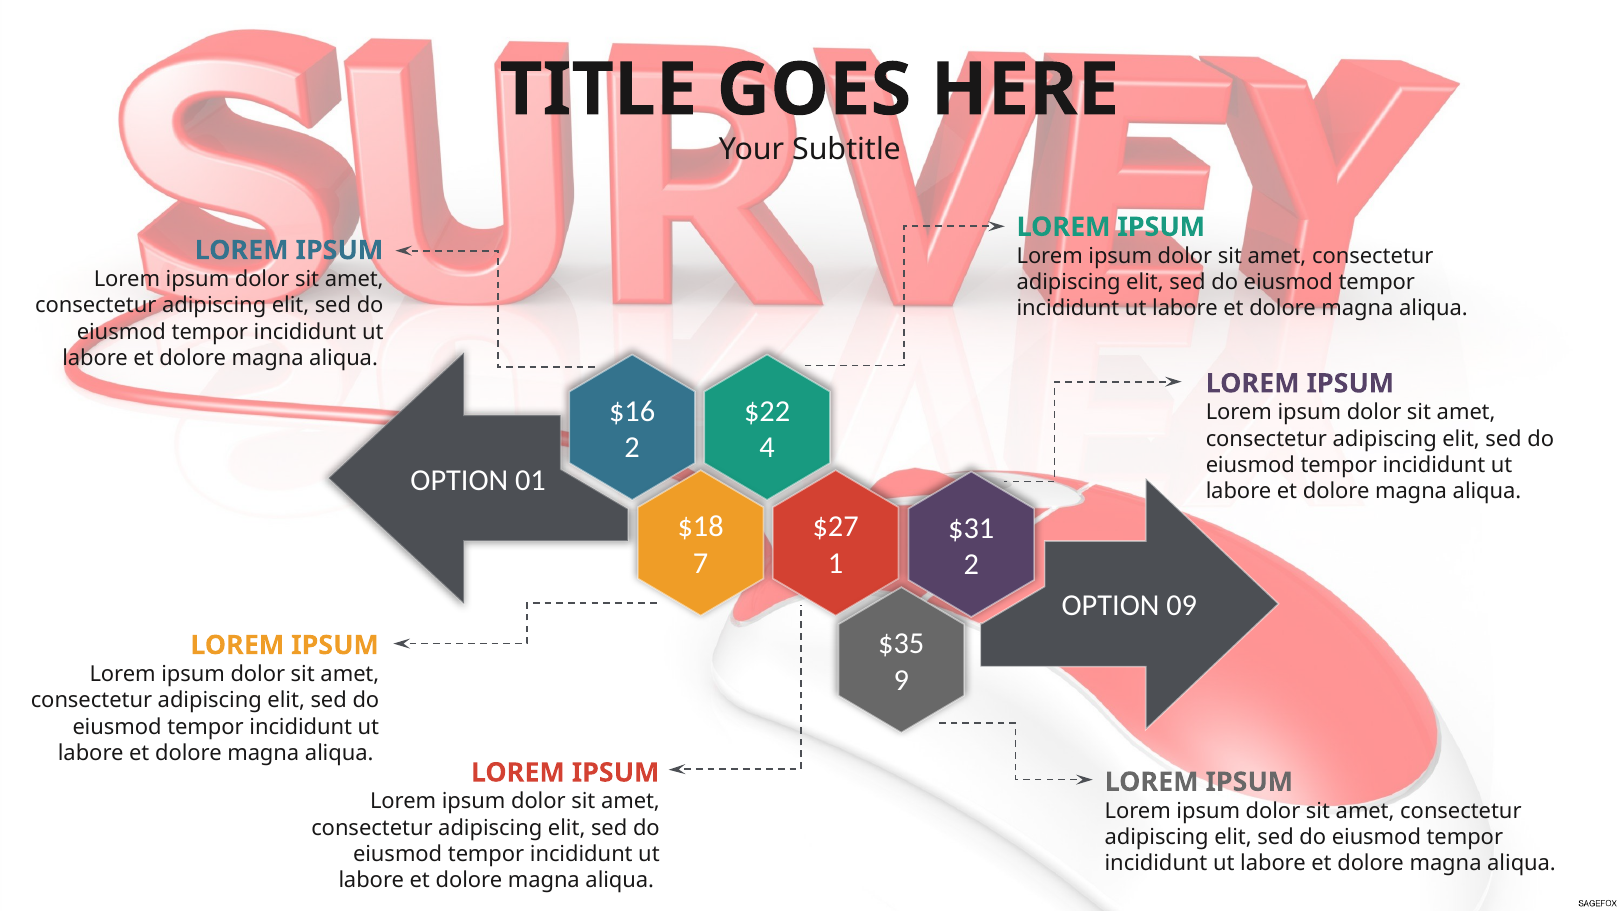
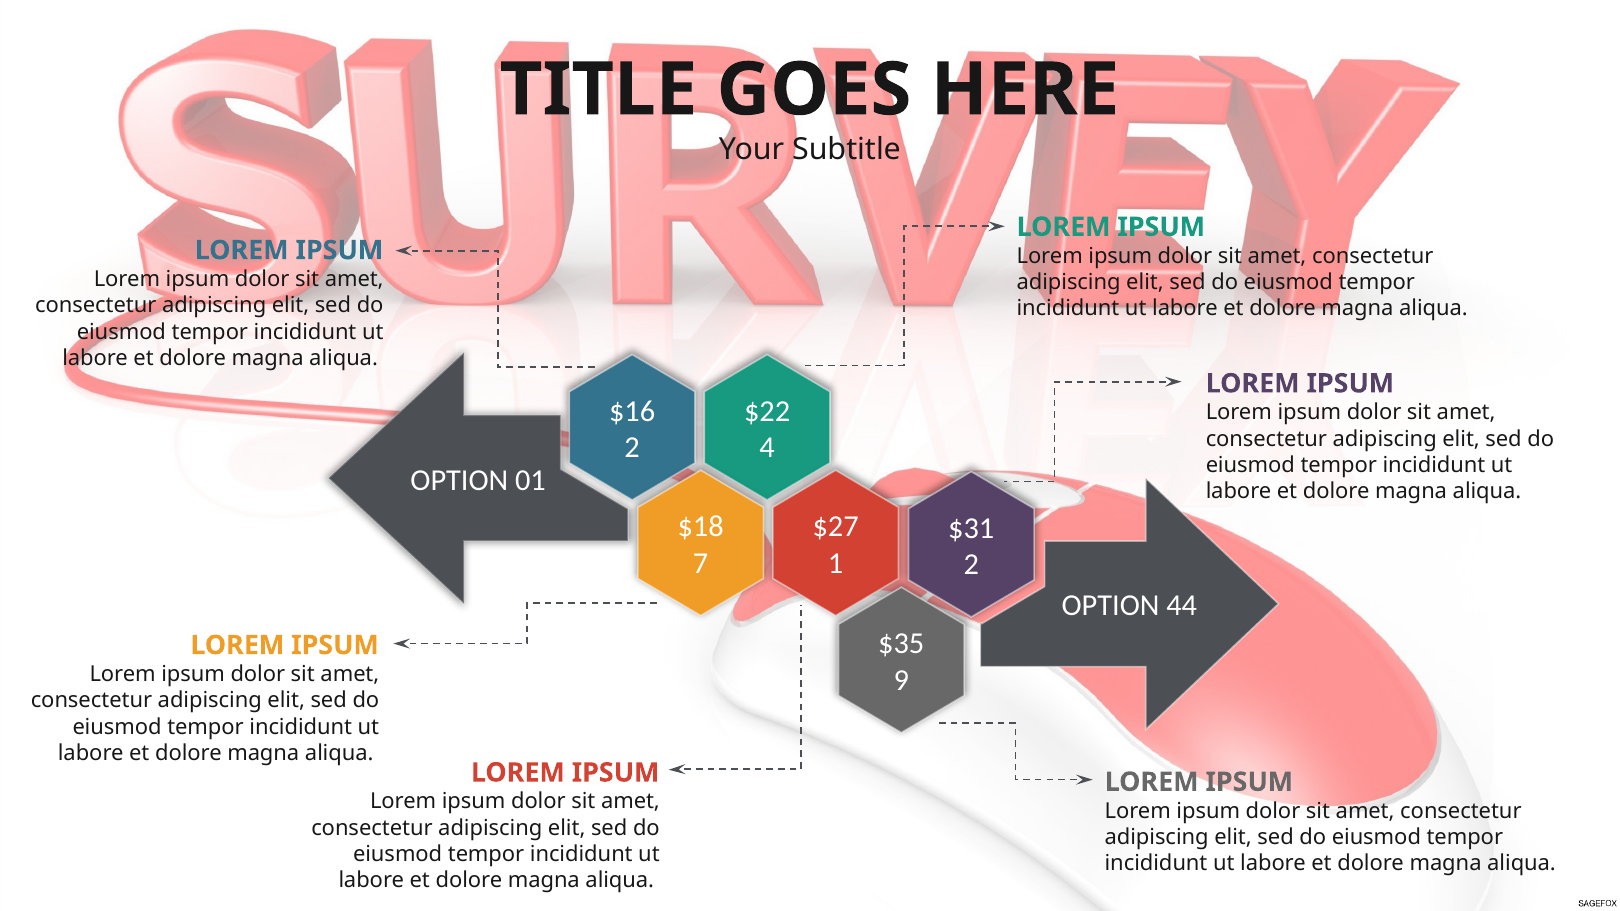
09: 09 -> 44 (1182, 606)
